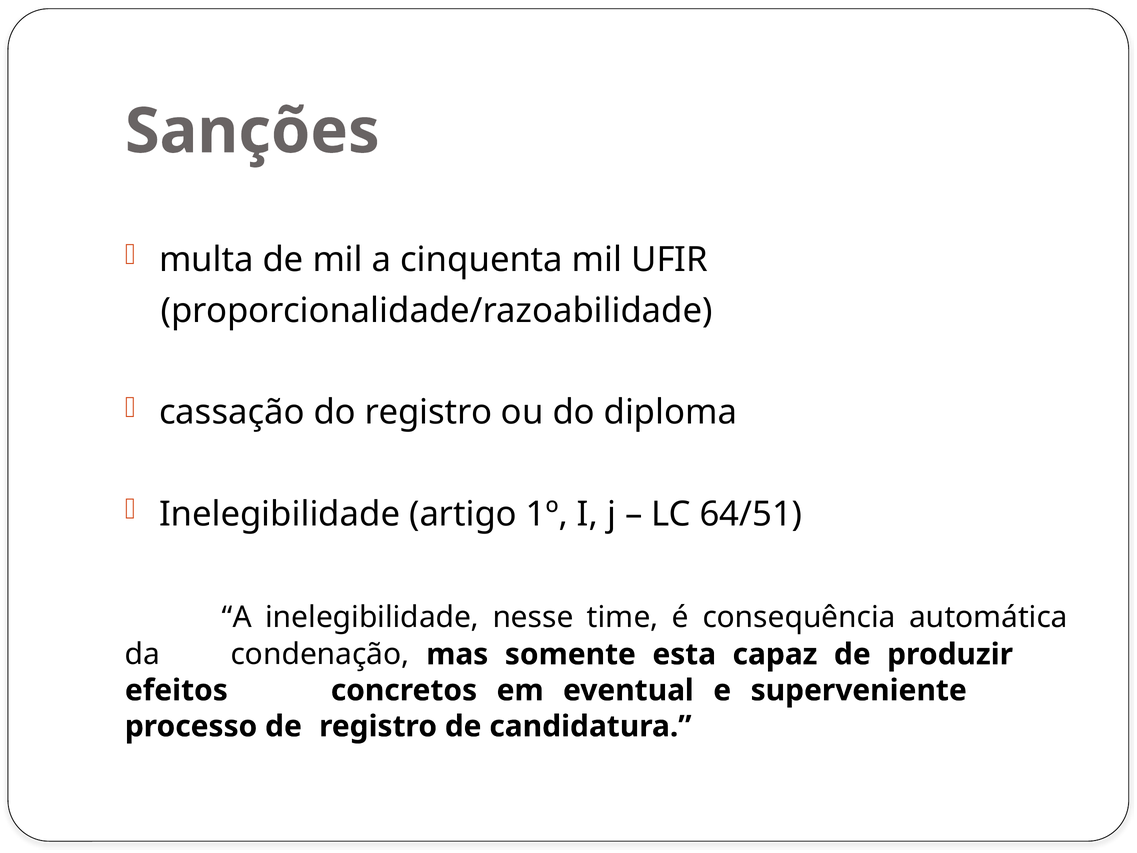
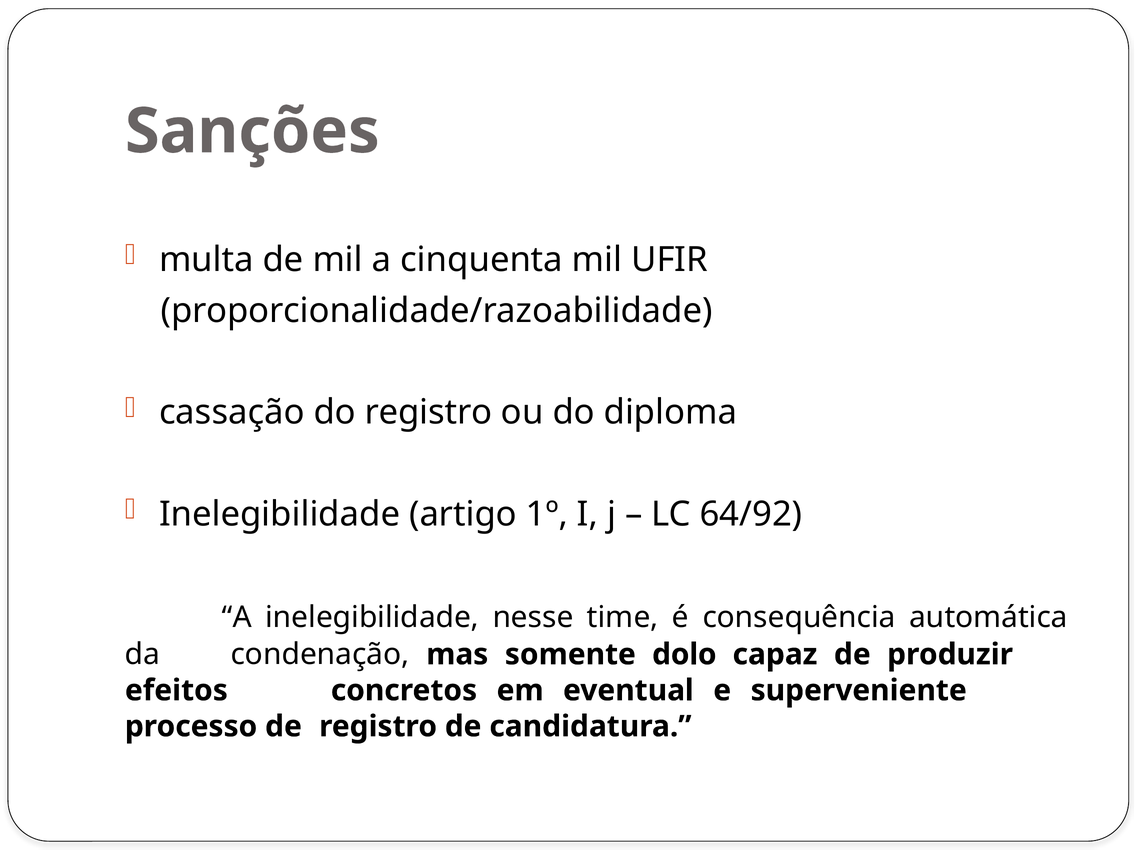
64/51: 64/51 -> 64/92 (751, 514)
esta: esta -> dolo (684, 654)
